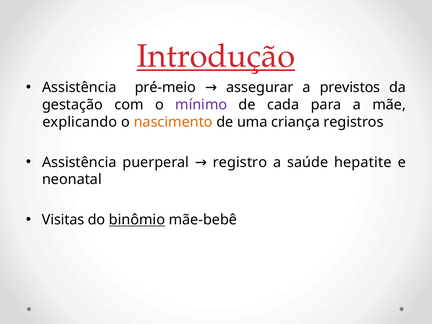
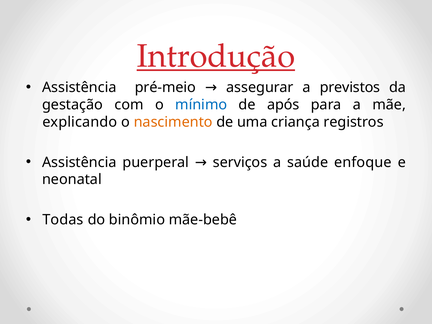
mínimo colour: purple -> blue (201, 105)
cada: cada -> após (283, 105)
registro: registro -> serviços (240, 162)
hepatite: hepatite -> enfoque (363, 162)
Visitas: Visitas -> Todas (63, 220)
binômio underline: present -> none (137, 220)
